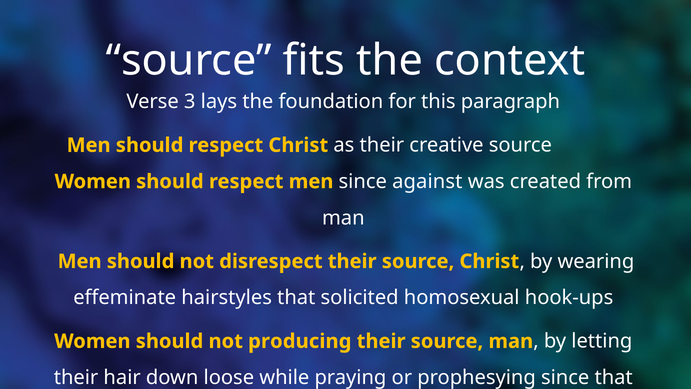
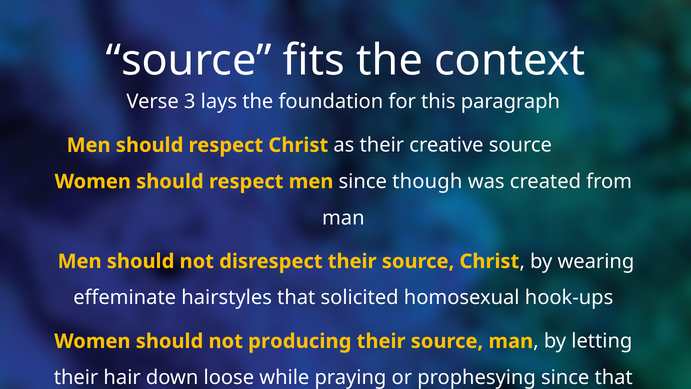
against: against -> though (427, 181)
